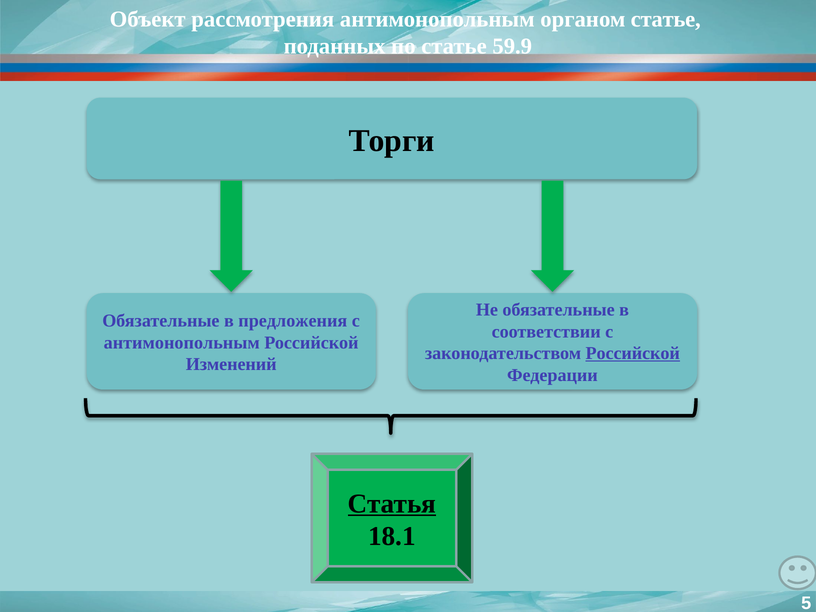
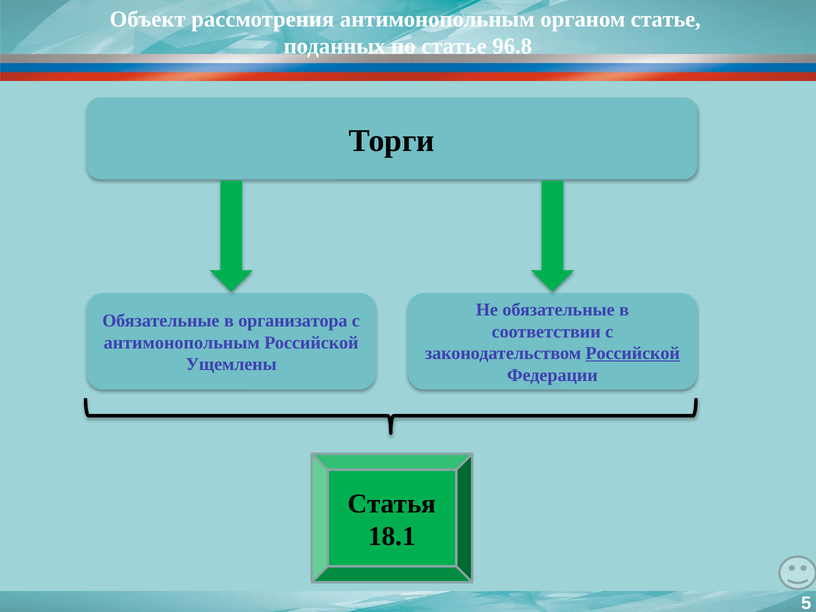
59.9: 59.9 -> 96.8 (512, 46)
предложения: предложения -> организатора (293, 321)
Изменений: Изменений -> Ущемлены (231, 364)
Статья underline: present -> none (392, 504)
